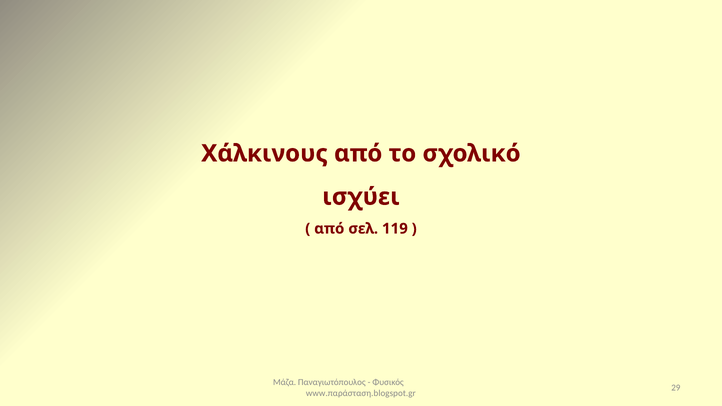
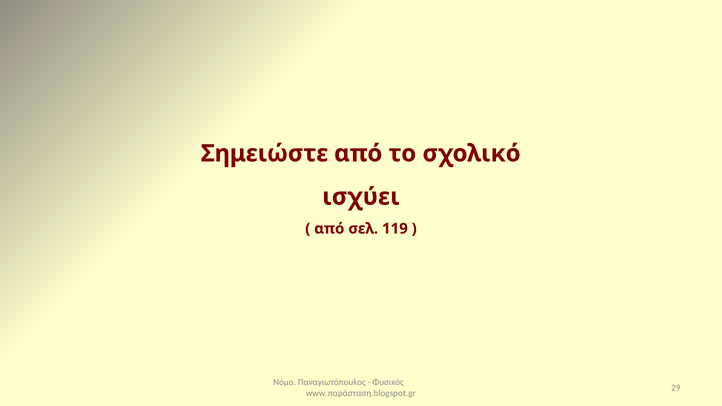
Χάλκινους: Χάλκινους -> Σημειώστε (265, 154)
Μάζα: Μάζα -> Νόμο (285, 382)
